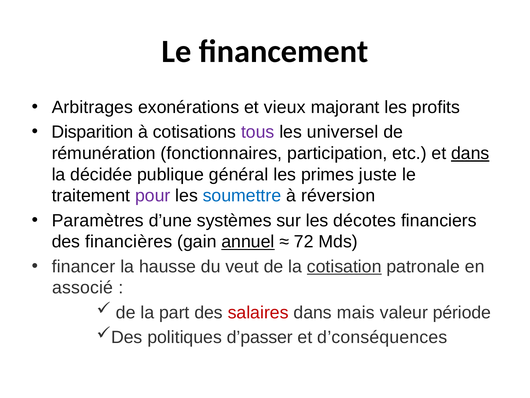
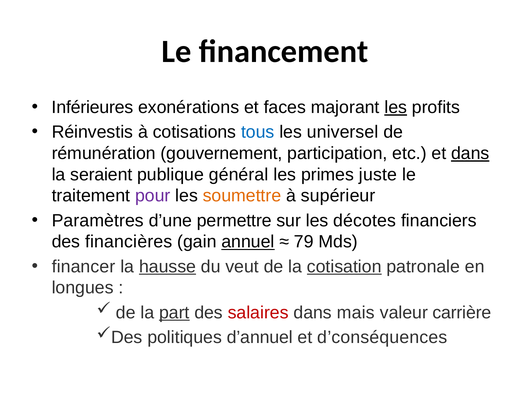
Arbitrages: Arbitrages -> Inférieures (92, 107)
vieux: vieux -> faces (285, 107)
les underline: none -> present (396, 107)
Disparition: Disparition -> Réinvestis (92, 132)
tous colour: purple -> blue (258, 132)
fonctionnaires: fonctionnaires -> gouvernement (222, 153)
décidée: décidée -> seraient (101, 174)
soumettre colour: blue -> orange (242, 196)
réversion: réversion -> supérieur (338, 196)
systèmes: systèmes -> permettre (234, 220)
72: 72 -> 79 (304, 241)
hausse underline: none -> present (168, 266)
associé: associé -> longues (83, 287)
part underline: none -> present (174, 312)
période: période -> carrière (462, 312)
d’passer: d’passer -> d’annuel (260, 337)
